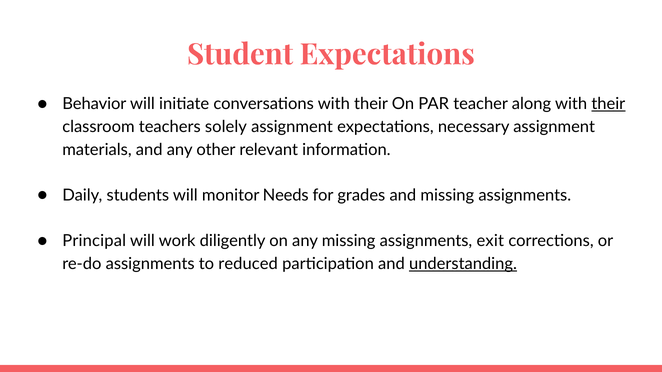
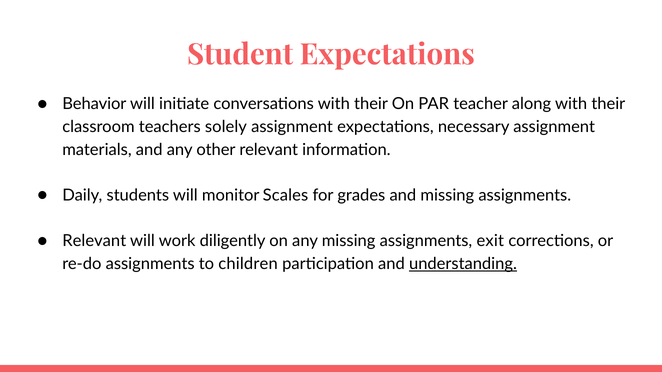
their underline: present -> none (608, 104)
Needs: Needs -> Scales (285, 195)
Principal: Principal -> Relevant (94, 241)
reduced: reduced -> children (248, 264)
